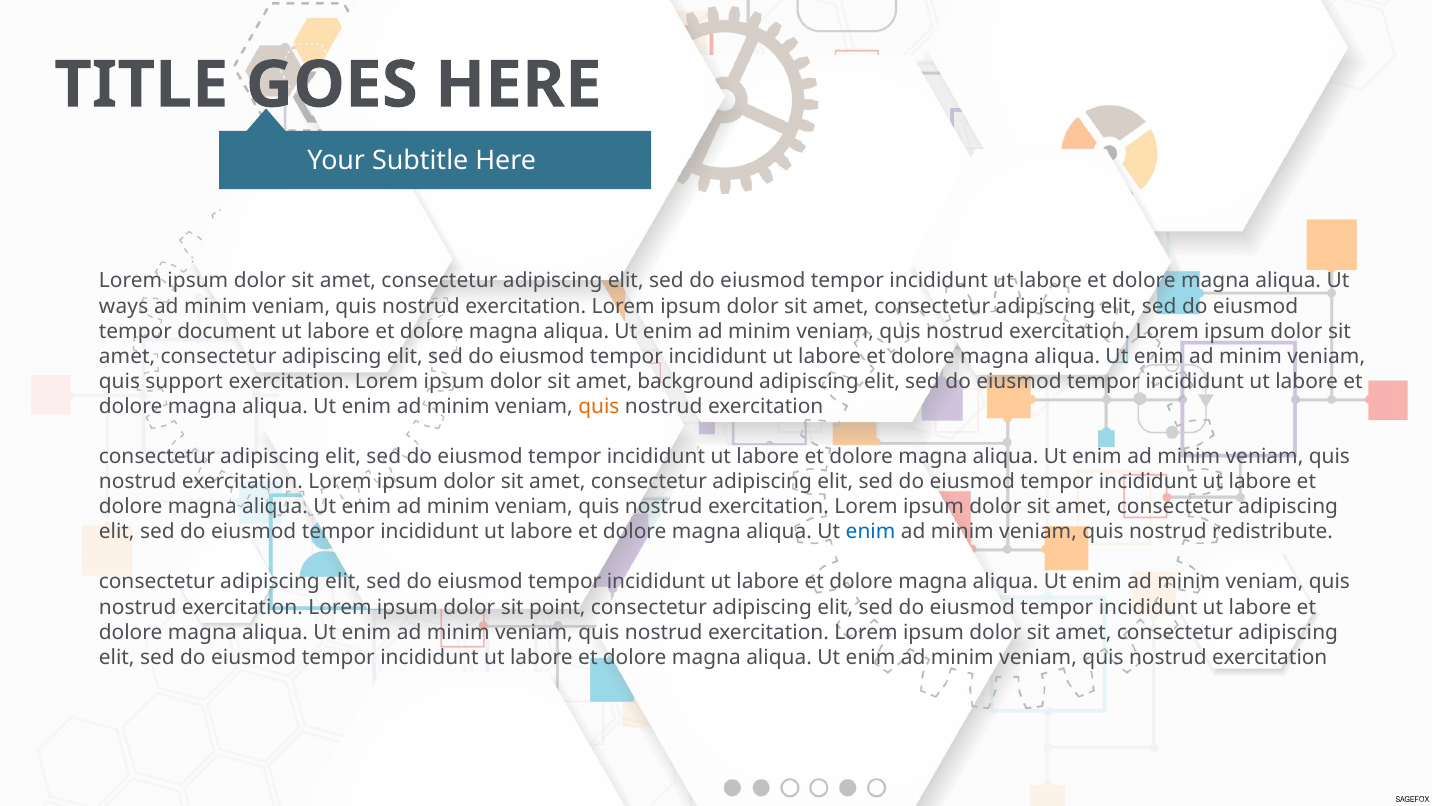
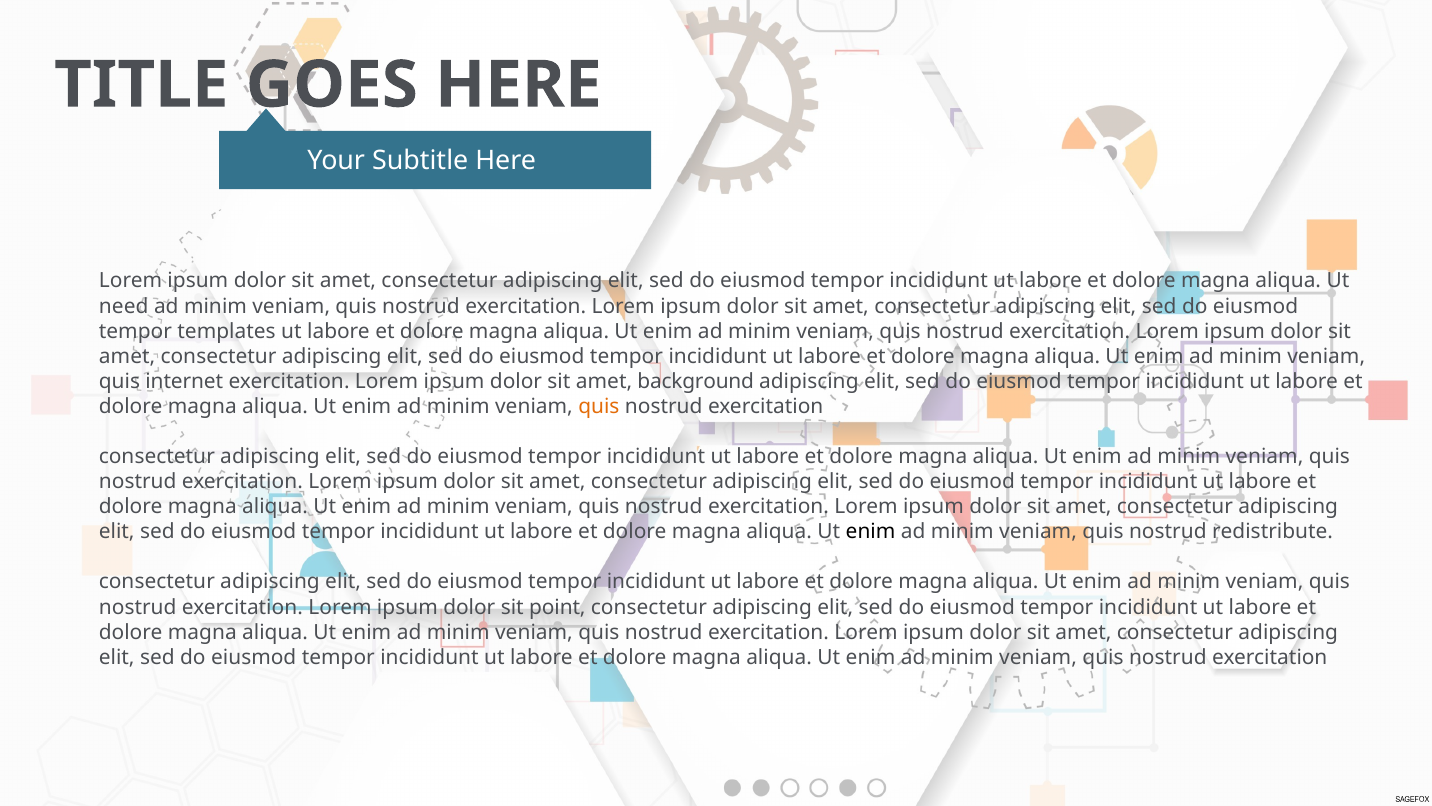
ways: ways -> need (124, 306)
document: document -> templates (227, 331)
support: support -> internet (184, 381)
enim colour: blue -> black (871, 532)
